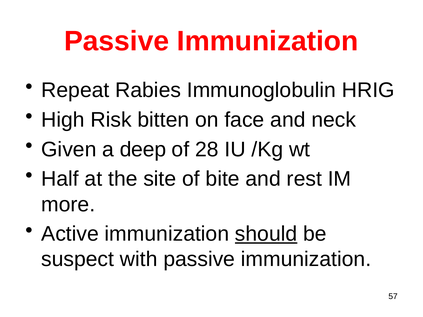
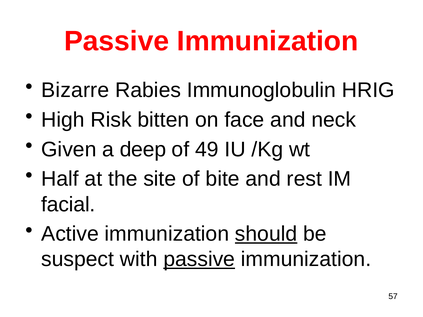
Repeat: Repeat -> Bizarre (75, 90)
28: 28 -> 49 (207, 150)
more: more -> facial (68, 205)
passive underline: none -> present (199, 260)
